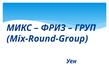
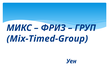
Mix-Round-Group: Mix-Round-Group -> Mix-Timed-Group (47, 39)
